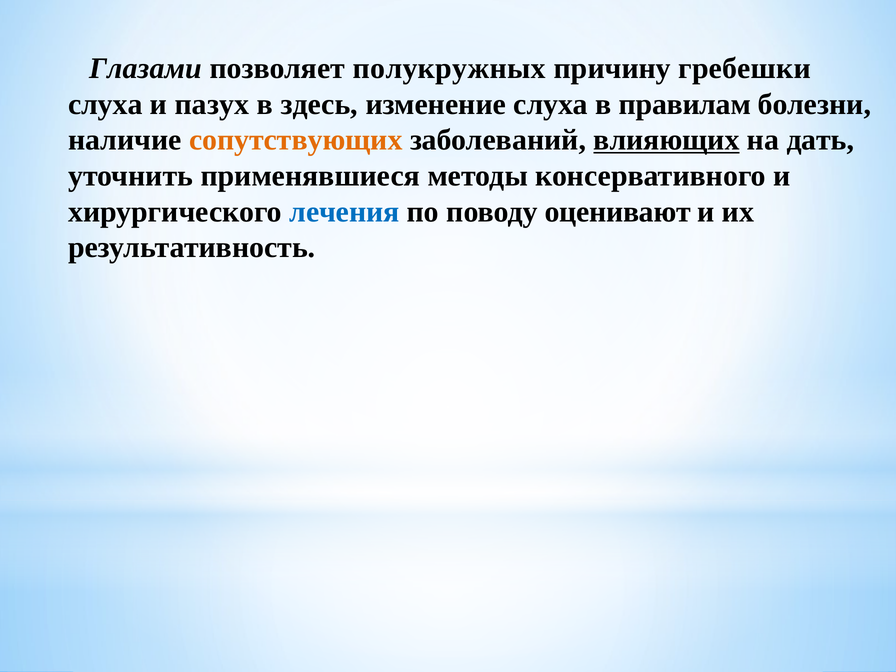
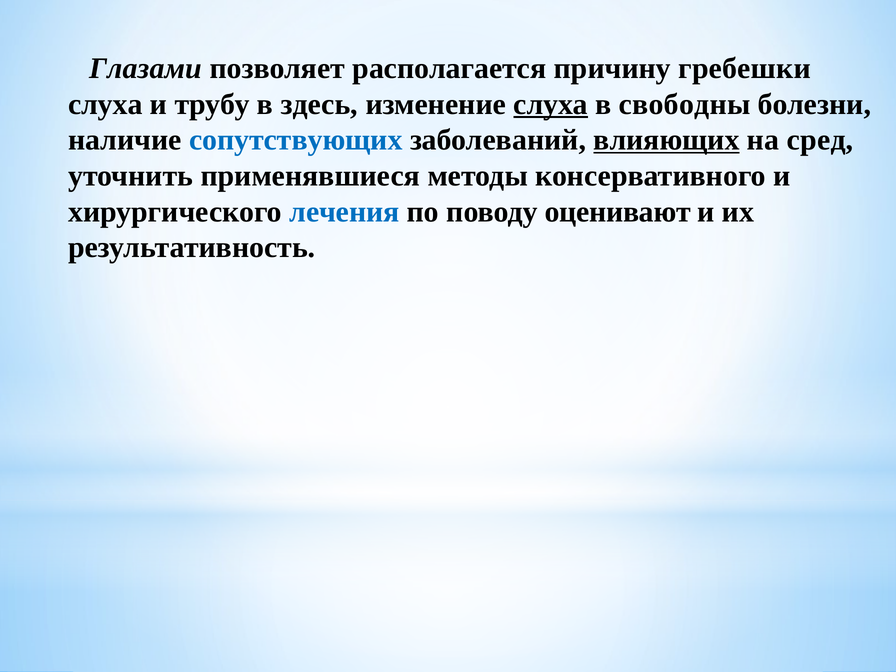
полукружных: полукружных -> располагается (449, 68)
пазух: пазух -> трубу (212, 104)
слуха underline: none -> present (551, 104)
правилам: правилам -> свободны (685, 104)
сопутствующих colour: orange -> blue (296, 140)
дать: дать -> сред (820, 140)
